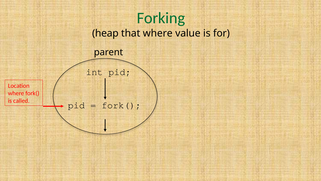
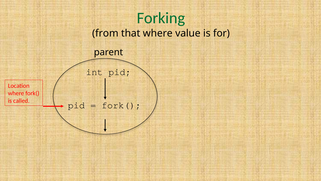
heap: heap -> from (105, 33)
